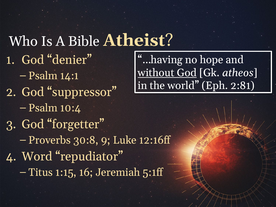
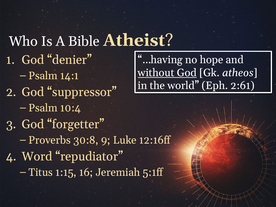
2:81: 2:81 -> 2:61 (243, 86)
